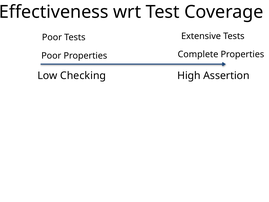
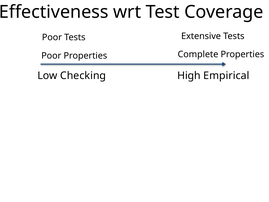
Assertion: Assertion -> Empirical (226, 76)
